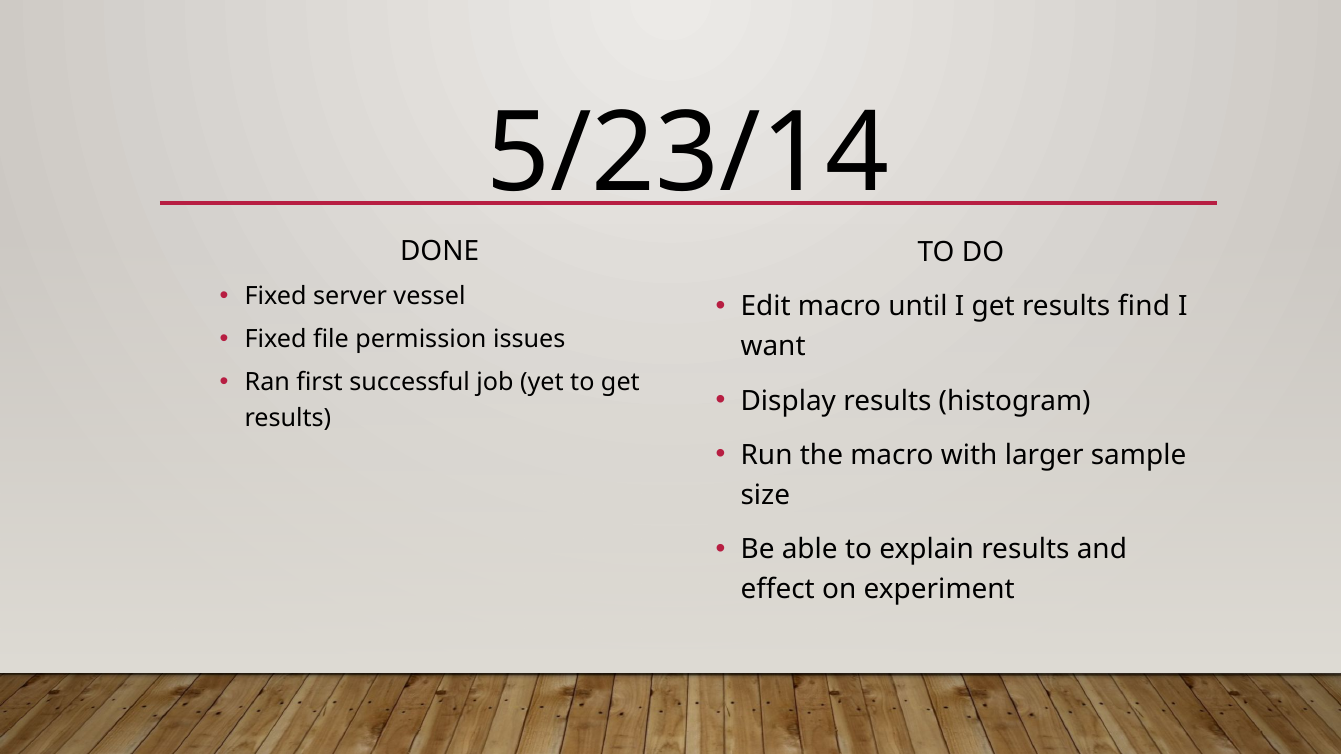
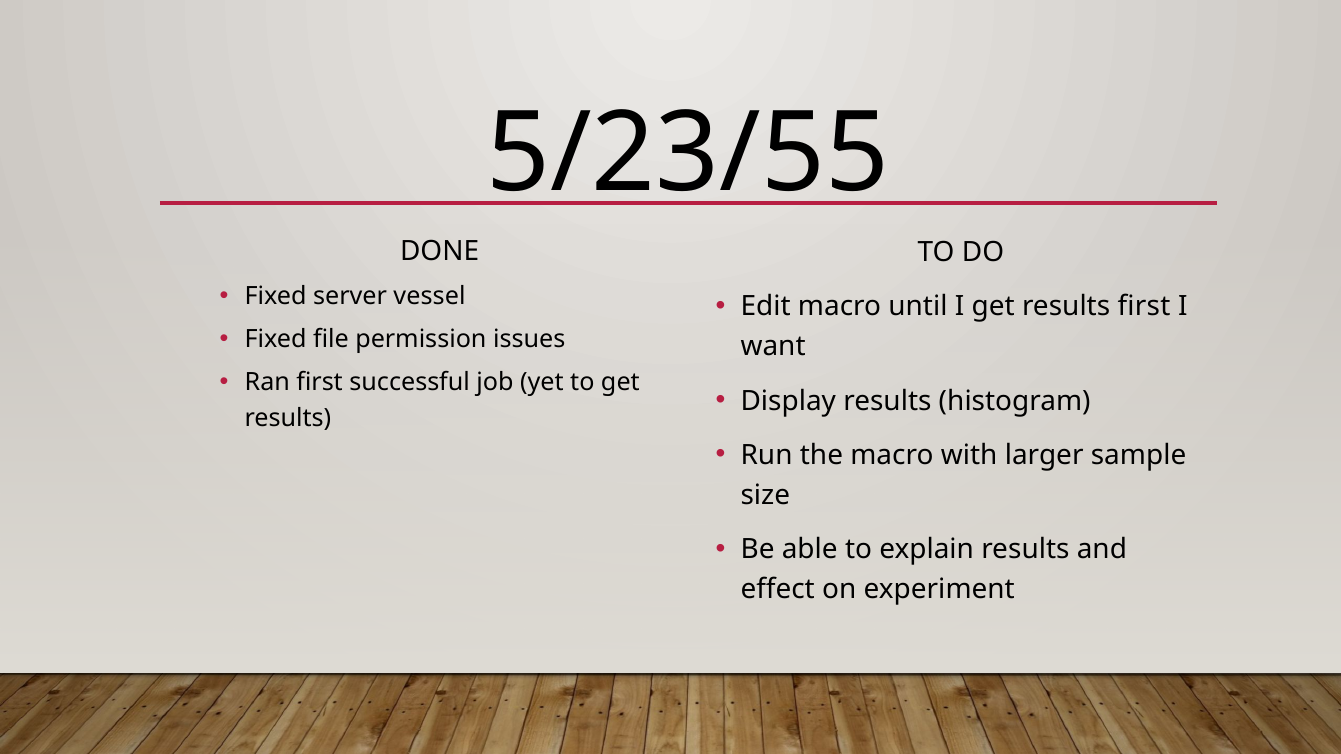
5/23/14: 5/23/14 -> 5/23/55 (688, 153)
results find: find -> first (1144, 307)
